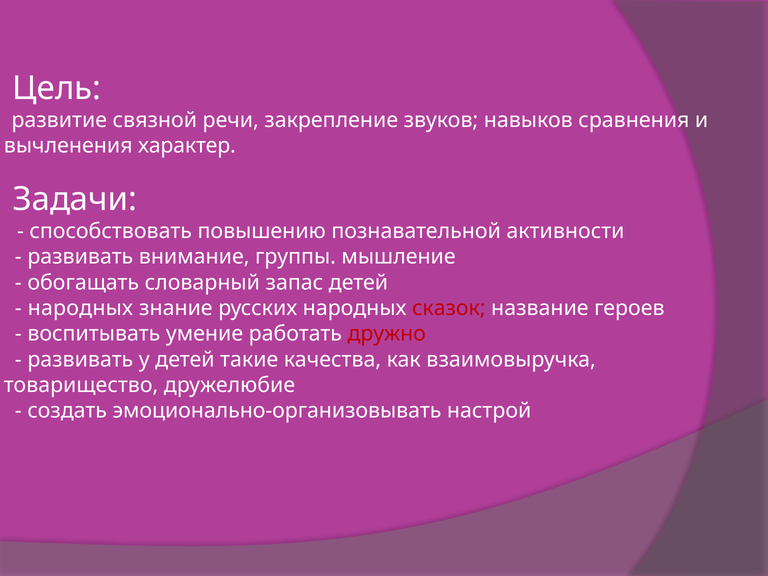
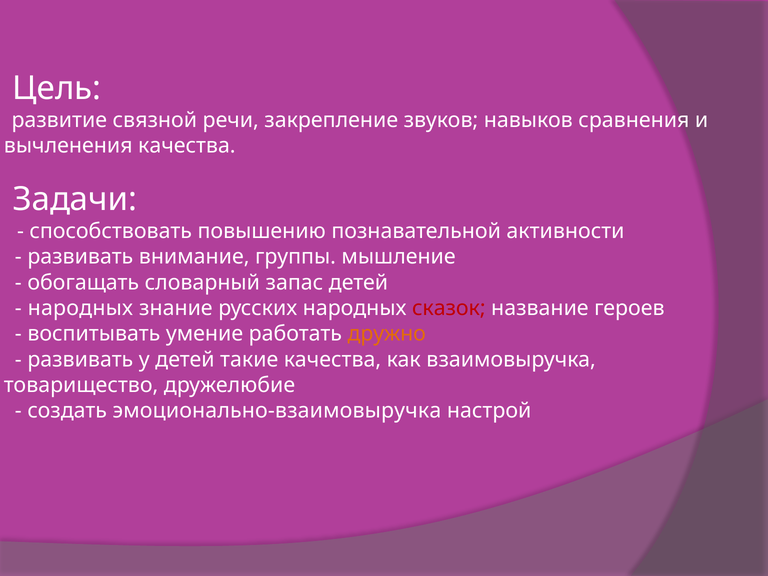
вычленения характер: характер -> качества (187, 146)
дружно colour: red -> orange (387, 334)
эмоционально-организовывать: эмоционально-организовывать -> эмоционально-взаимовыручка (277, 411)
